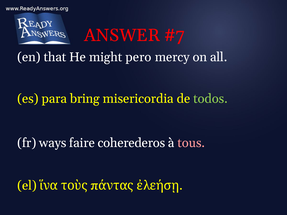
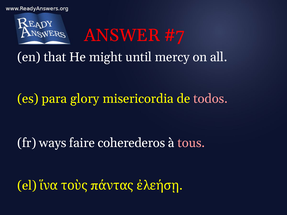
pero: pero -> until (139, 57)
bring: bring -> glory (85, 99)
todos colour: light green -> pink (211, 99)
